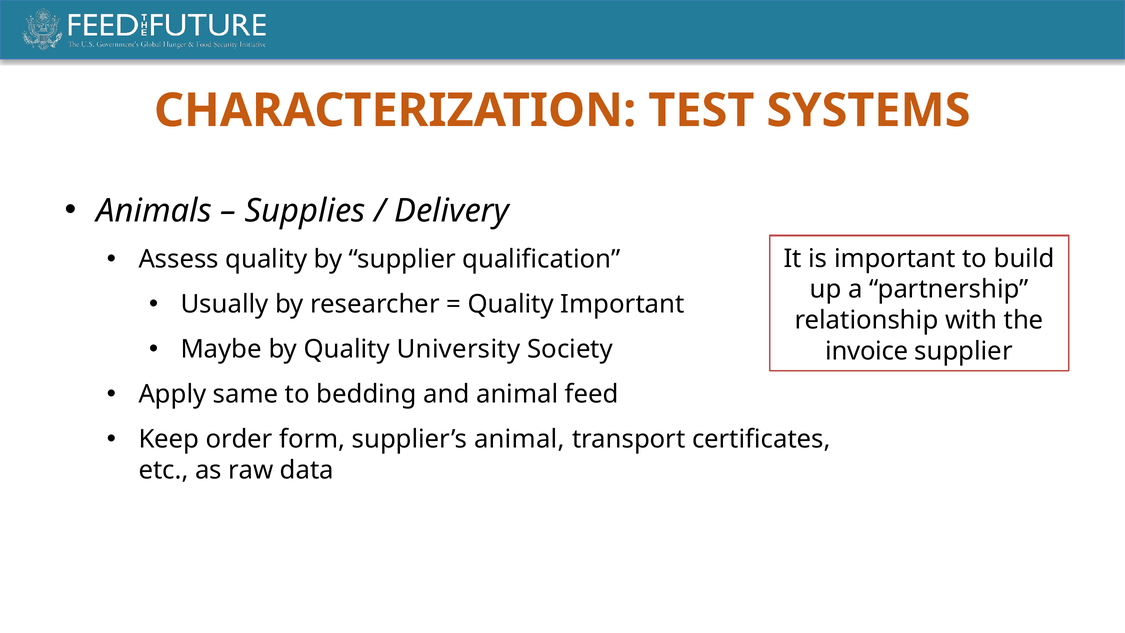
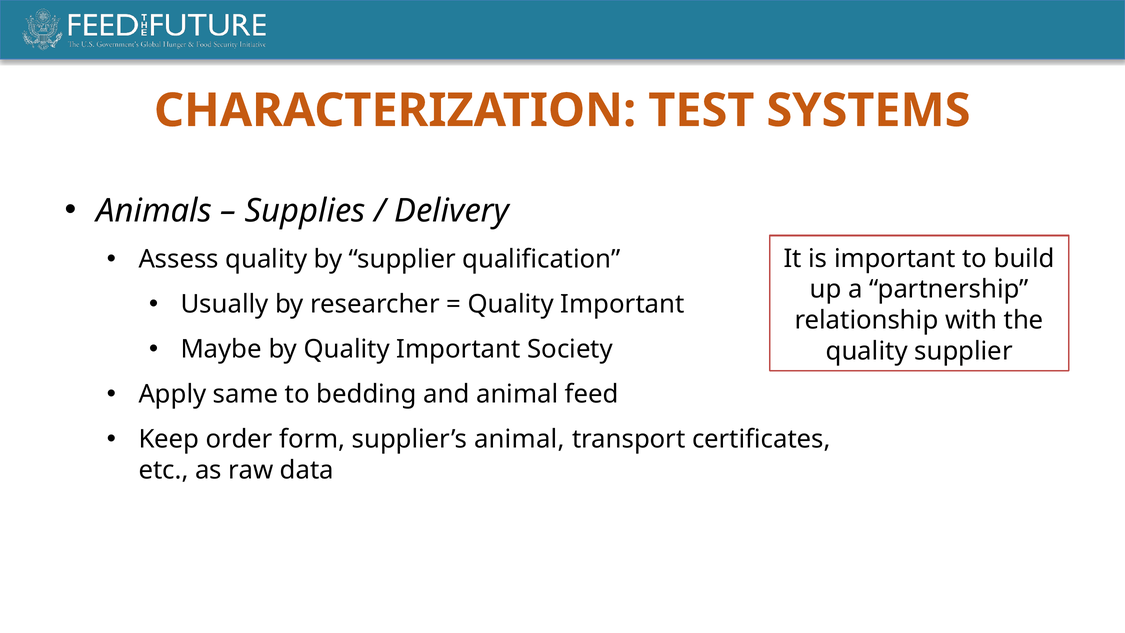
by Quality University: University -> Important (459, 349)
invoice: invoice -> quality (867, 351)
